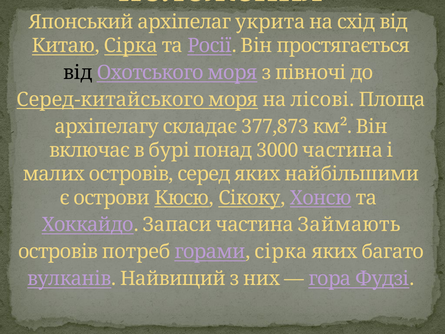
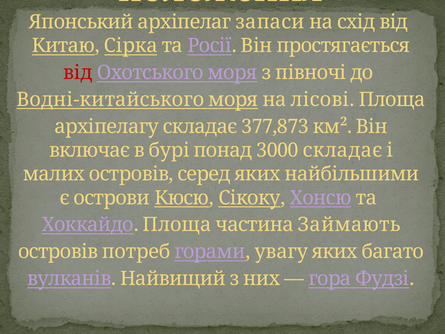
укрита: укрита -> запаси (270, 22)
від colour: black -> red (78, 73)
Серед-китайського: Серед-китайського -> Водні-китайського (110, 100)
3000 частина: частина -> складає (342, 150)
Хоккайдо Запаси: Запаси -> Площа (177, 225)
горами сірка: сірка -> увагу (281, 252)
